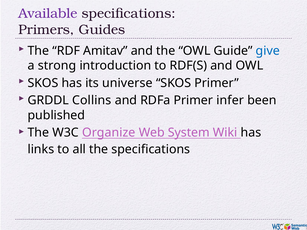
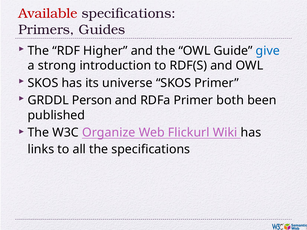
Available colour: purple -> red (48, 13)
Amitav: Amitav -> Higher (105, 51)
Collins: Collins -> Person (92, 100)
infer: infer -> both (230, 100)
System: System -> Flickurl (189, 133)
